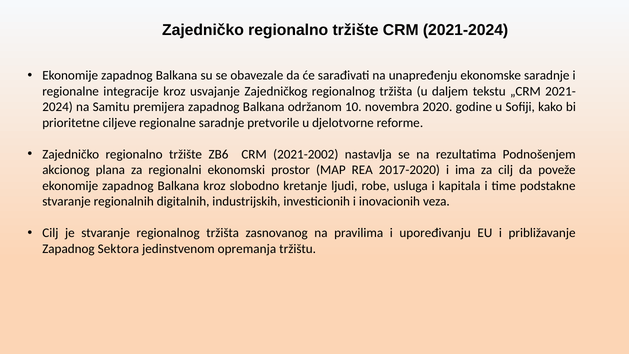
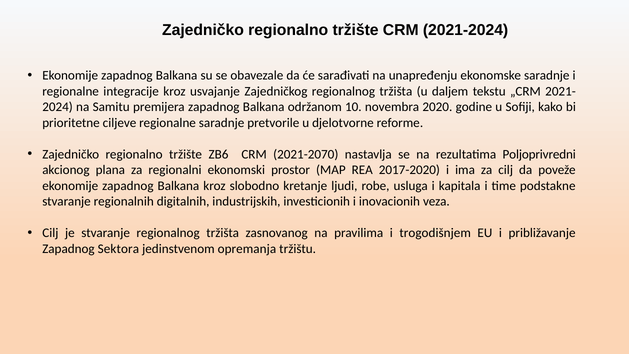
2021-2002: 2021-2002 -> 2021-2070 (306, 154)
Podnošenjem: Podnošenjem -> Poljoprivredni (539, 154)
upoređivanju: upoređivanju -> trogodišnjem (435, 233)
